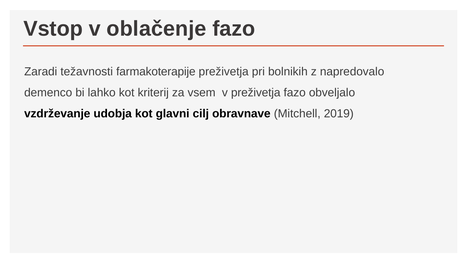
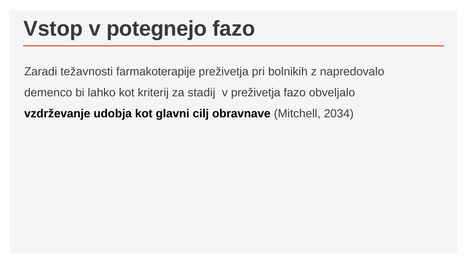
oblačenje: oblačenje -> potegnejo (157, 29)
vsem: vsem -> stadij (202, 93)
2019: 2019 -> 2034 (339, 114)
